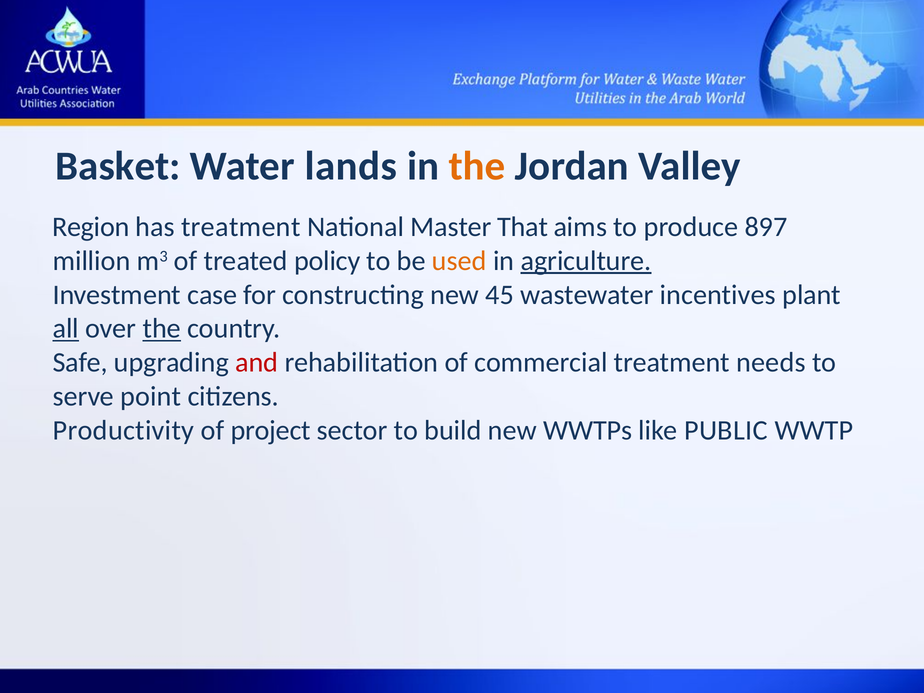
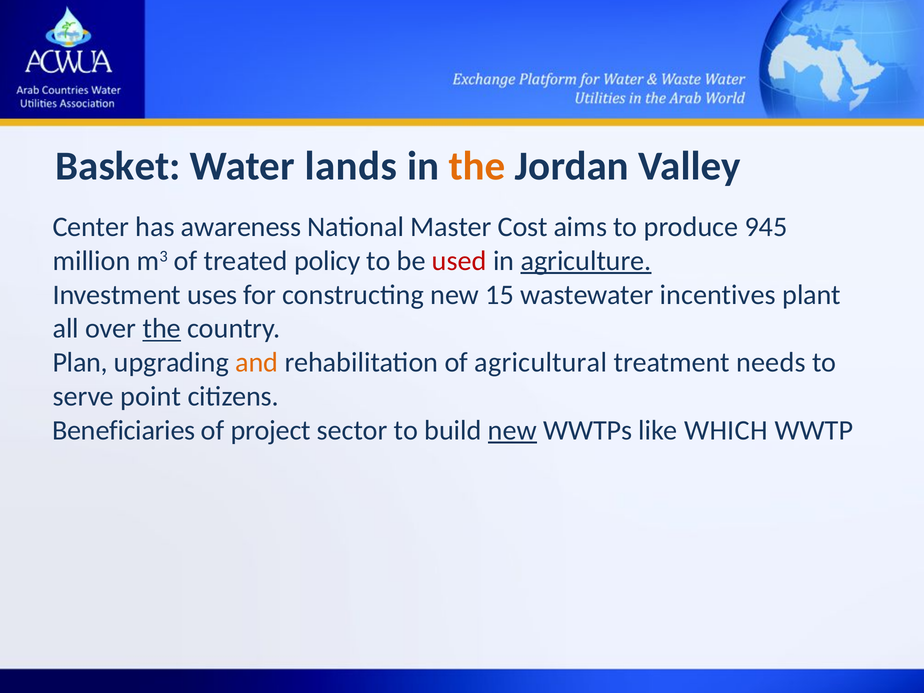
Region: Region -> Center (91, 227)
has treatment: treatment -> awareness (241, 227)
That: That -> Cost (523, 227)
897: 897 -> 945 (766, 227)
used colour: orange -> red (459, 261)
case: case -> uses (212, 295)
45: 45 -> 15 (500, 295)
all underline: present -> none (66, 329)
Safe: Safe -> Plan (80, 363)
and colour: red -> orange (257, 363)
commercial: commercial -> agricultural (541, 363)
Productivity: Productivity -> Beneficiaries (124, 430)
new underline: none -> present (512, 430)
PUBLIC: PUBLIC -> WHICH (726, 430)
